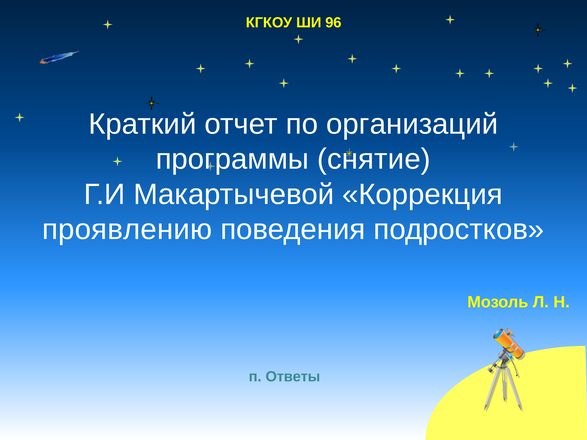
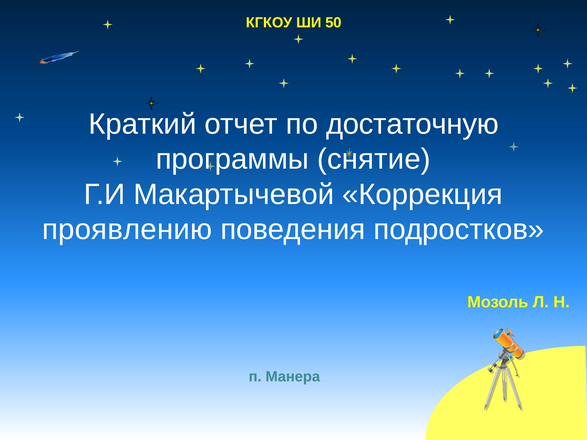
96: 96 -> 50 (333, 23)
организаций: организаций -> достаточную (412, 124)
Ответы: Ответы -> Манера (293, 377)
